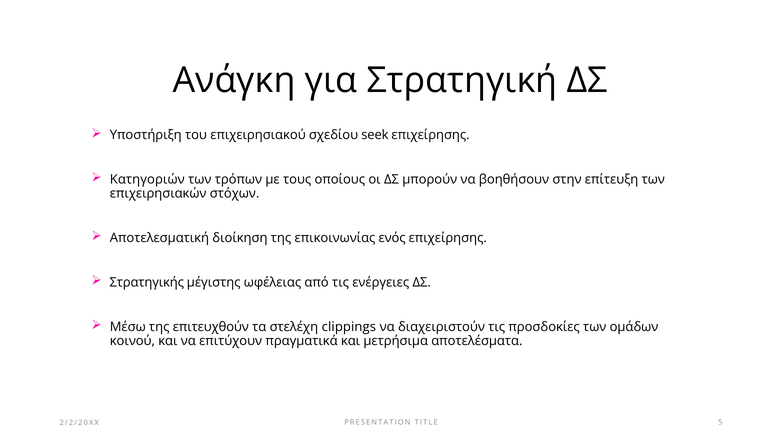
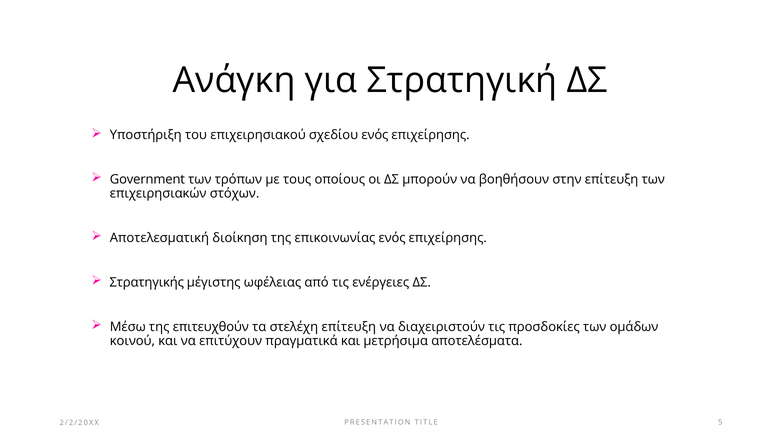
σχεδίου seek: seek -> ενός (375, 135)
Κατηγοριών: Κατηγοριών -> Government (147, 180)
στελέχη clippings: clippings -> επίτευξη (349, 327)
